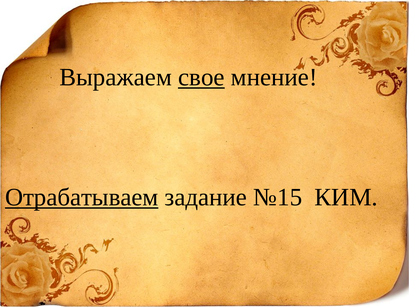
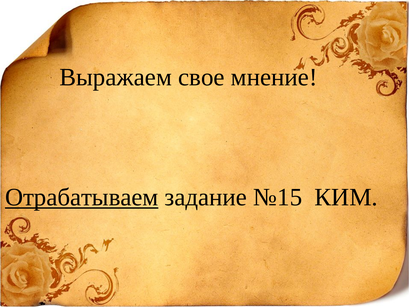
свое underline: present -> none (201, 77)
